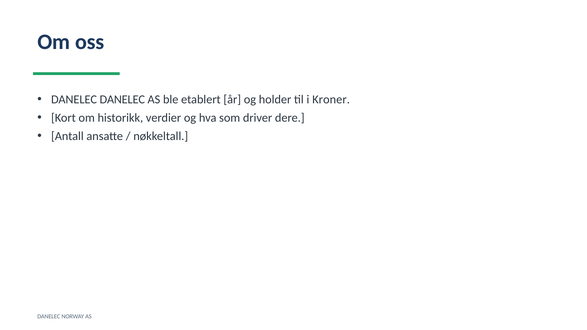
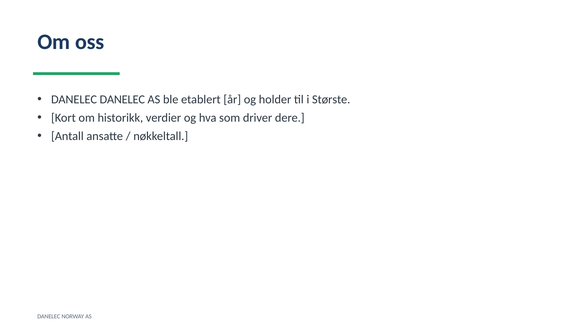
Kroner: Kroner -> Største (331, 99)
